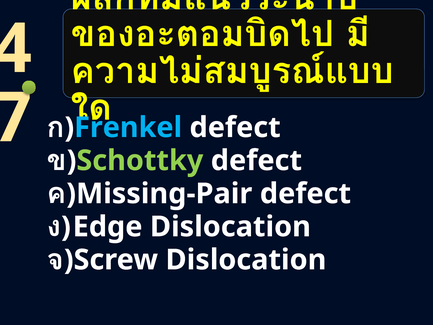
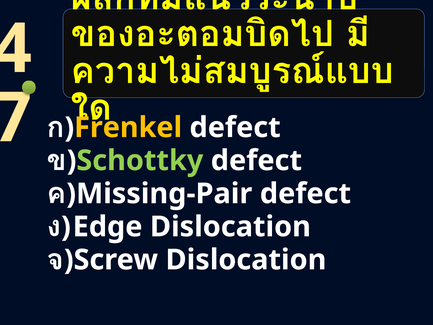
Frenkel colour: light blue -> yellow (128, 127)
